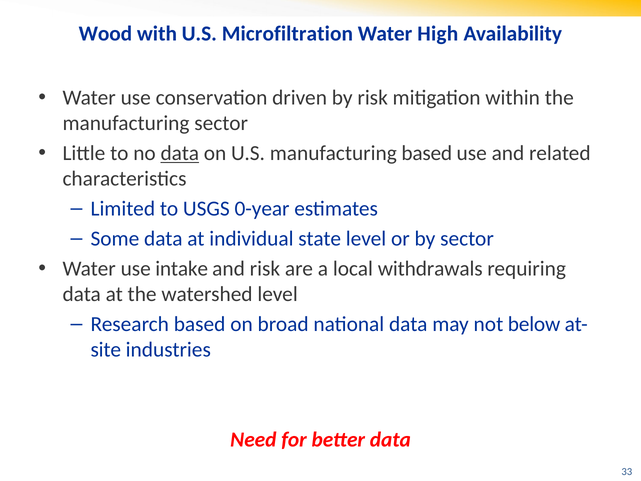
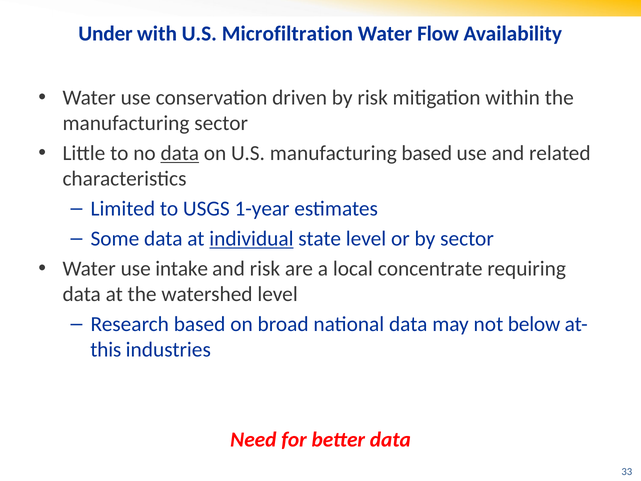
Wood: Wood -> Under (106, 34)
High: High -> Flow (438, 34)
0-year: 0-year -> 1-year (262, 209)
individual underline: none -> present (251, 239)
withdrawals: withdrawals -> concentrate (430, 269)
site: site -> this (106, 350)
